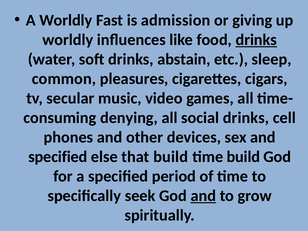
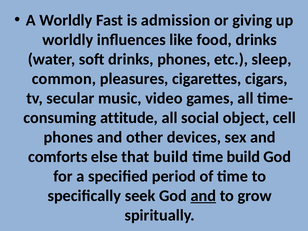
drinks underline: present -> none (256, 40)
drinks abstain: abstain -> phones (184, 59)
denying: denying -> attitude (129, 118)
social drinks: drinks -> object (246, 118)
specified: specified -> comforts (58, 157)
